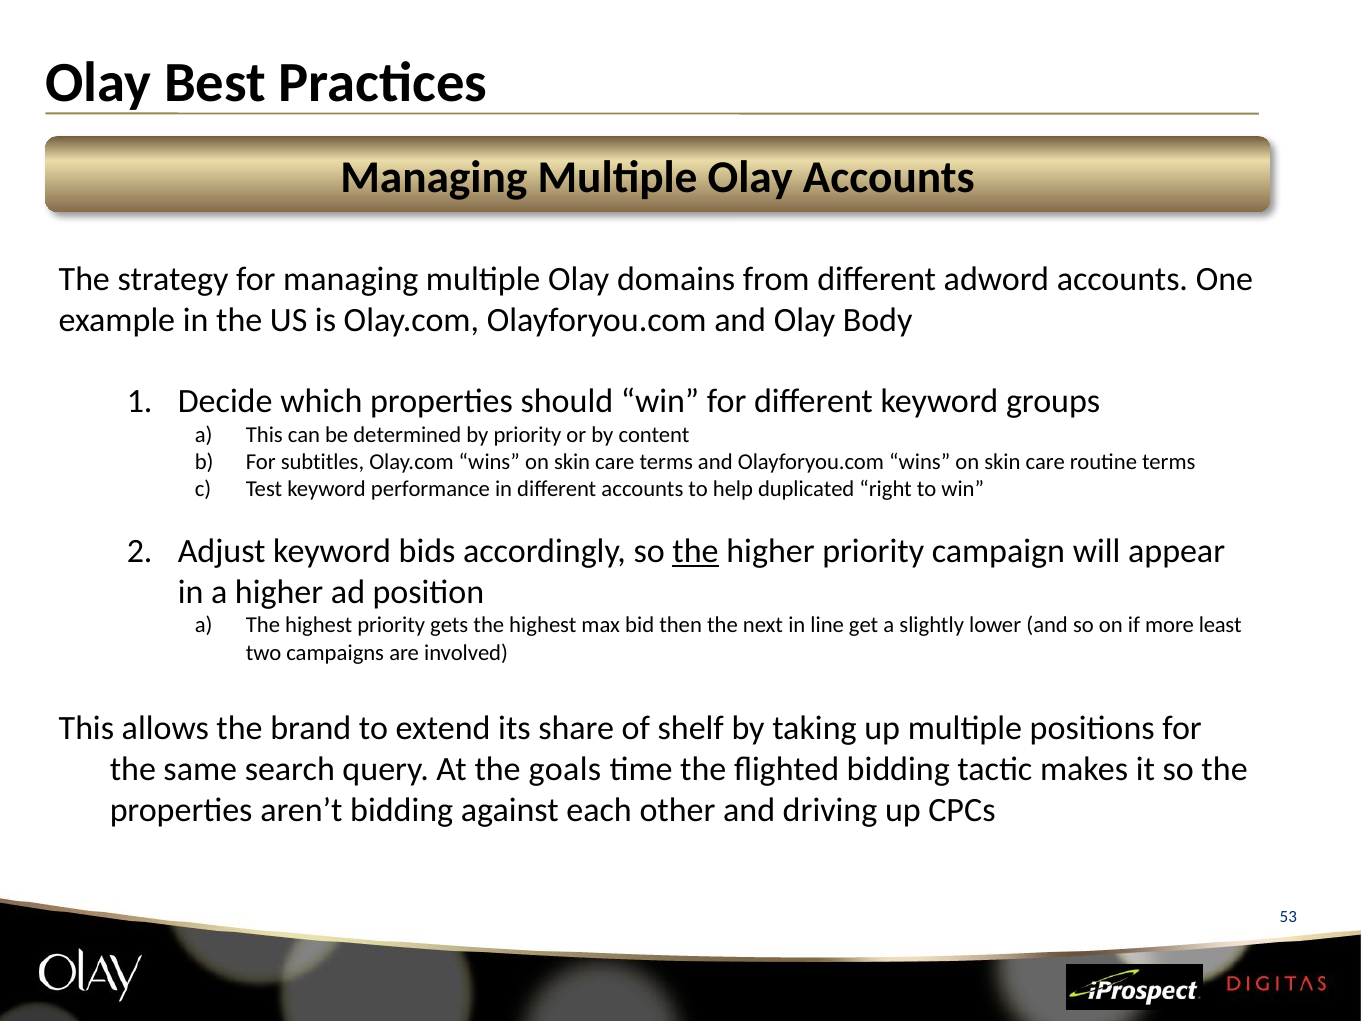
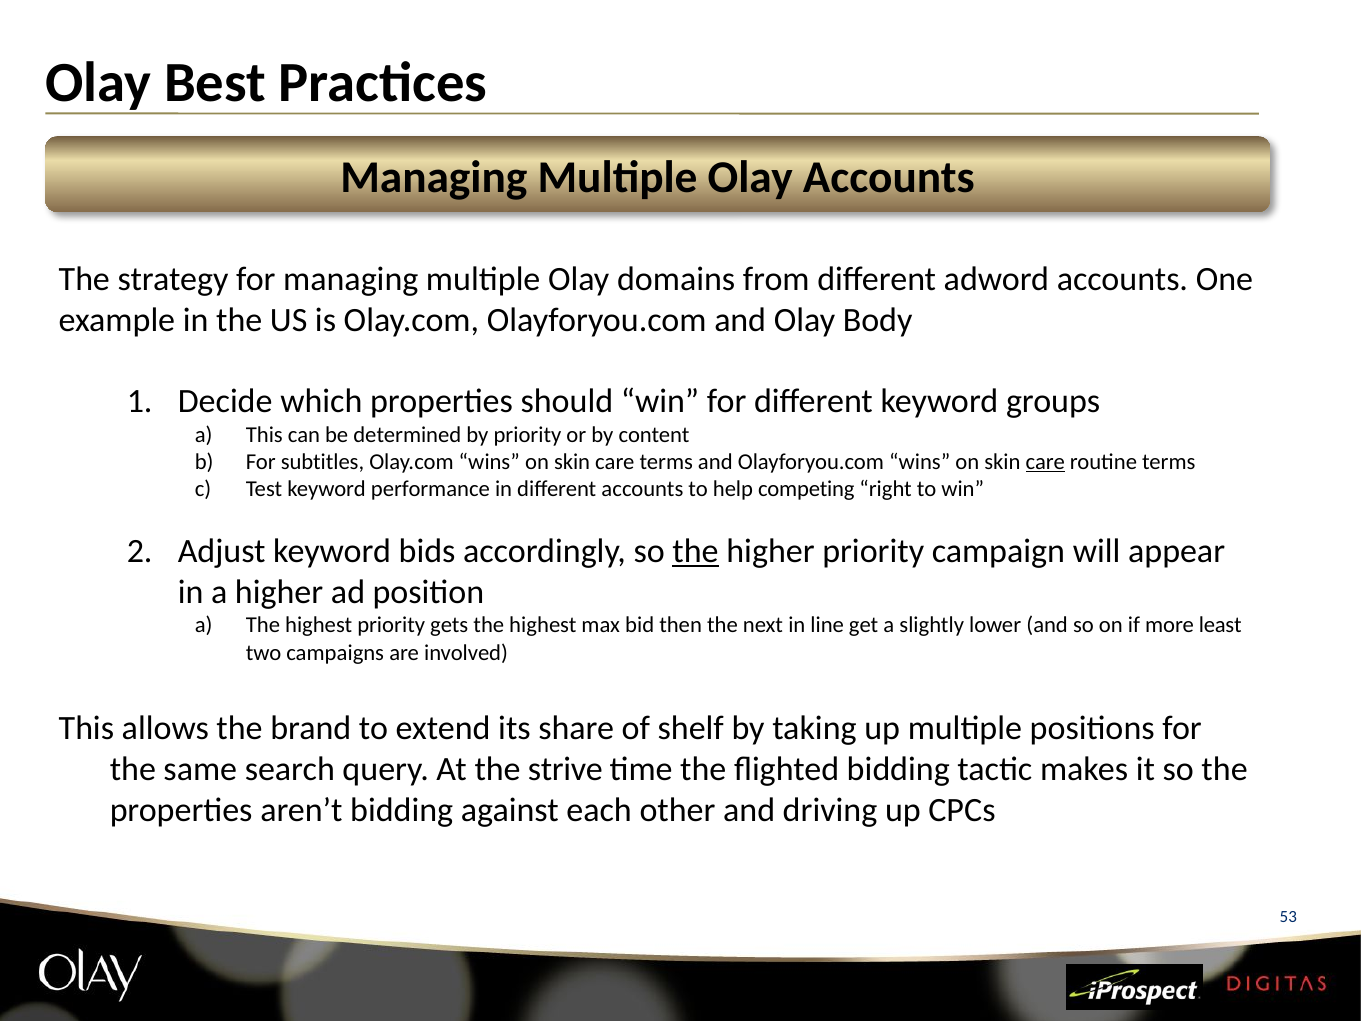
care underline: none -> present (1045, 462)
duplicated: duplicated -> competing (806, 489)
goals: goals -> strive (565, 769)
